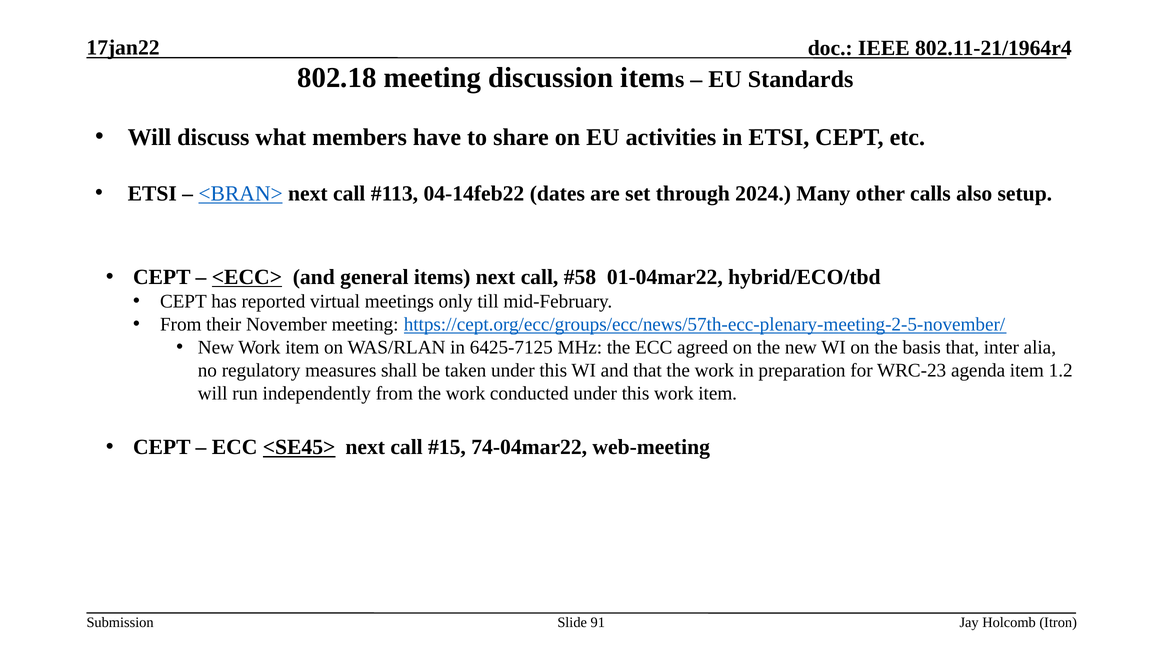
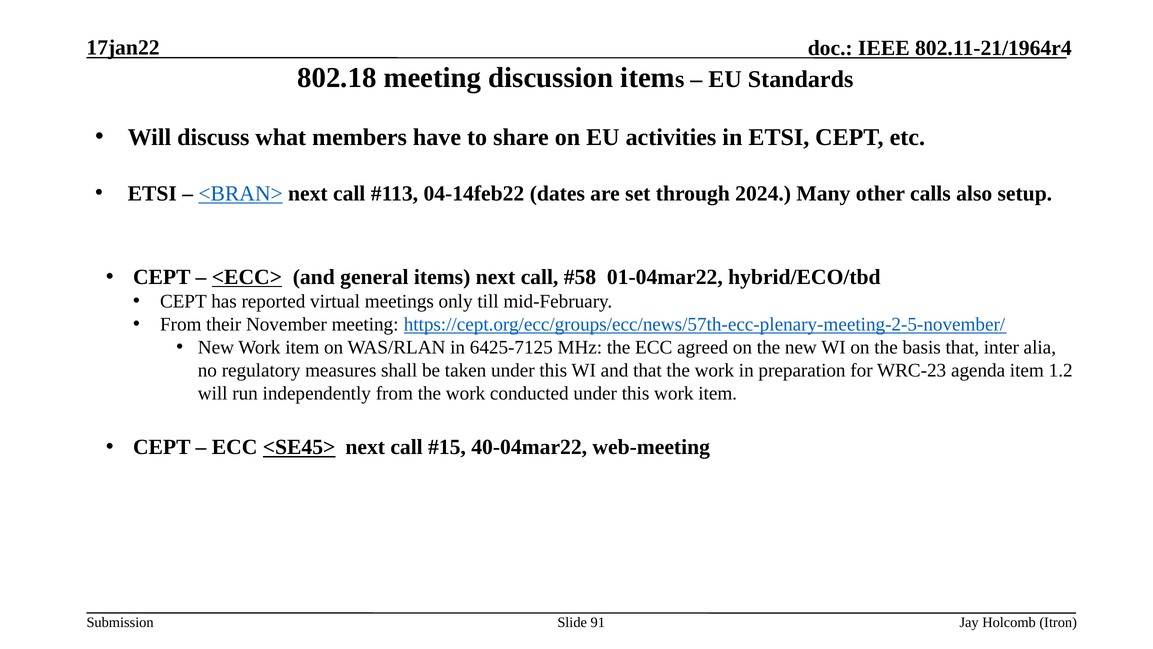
74-04mar22: 74-04mar22 -> 40-04mar22 (529, 447)
